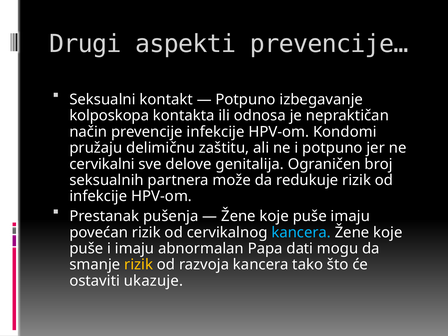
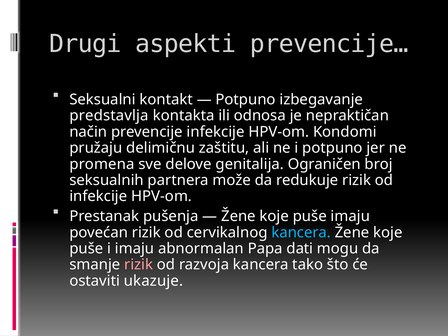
kolposkopa: kolposkopa -> predstavlja (109, 116)
cervikalni: cervikalni -> promena (102, 164)
rizik colour: yellow -> pink (139, 265)
